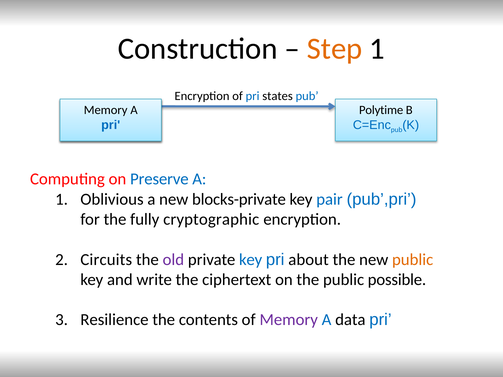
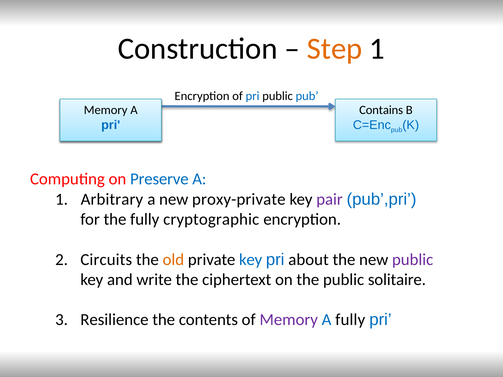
pri states: states -> public (278, 96)
Polytime: Polytime -> Contains (381, 110)
Oblivious: Oblivious -> Arbitrary (112, 199)
blocks-private: blocks-private -> proxy-private (239, 199)
pair colour: blue -> purple (329, 199)
old colour: purple -> orange (173, 260)
public colour: orange -> purple (413, 260)
possible: possible -> solitaire (397, 280)
A data: data -> fully (350, 320)
